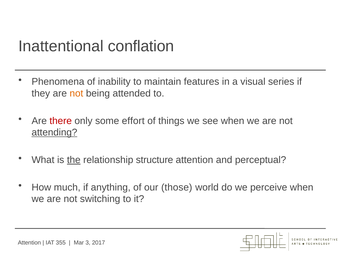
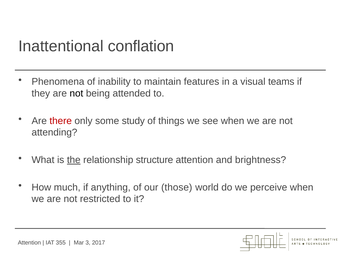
series: series -> teams (281, 82)
not colour: orange -> black (76, 93)
effort: effort -> study (133, 121)
attending underline: present -> none (54, 133)
perceptual: perceptual -> brightness (261, 160)
switching: switching -> restricted (100, 199)
